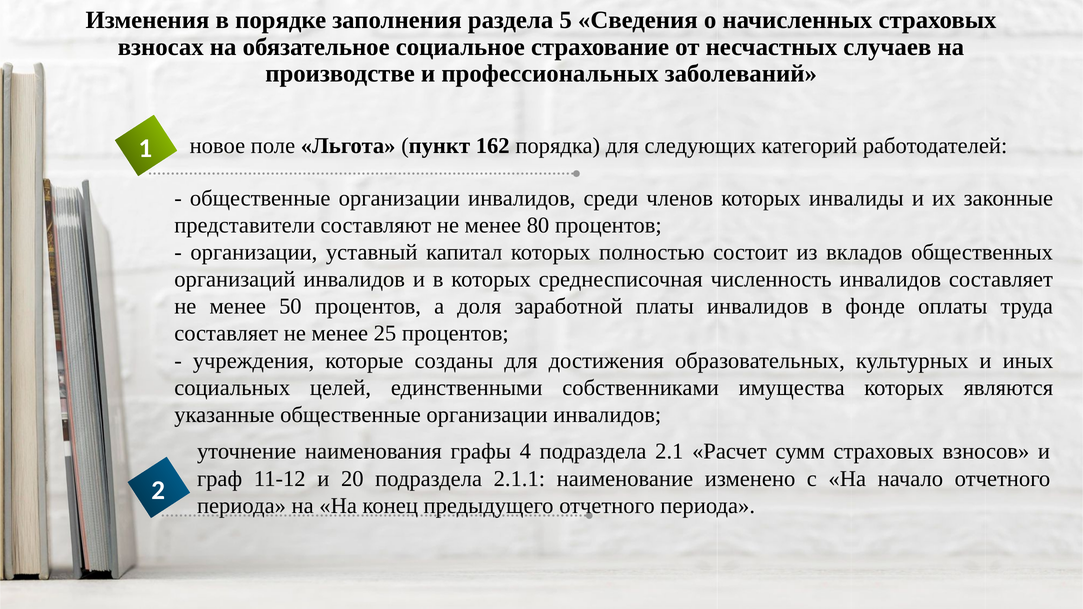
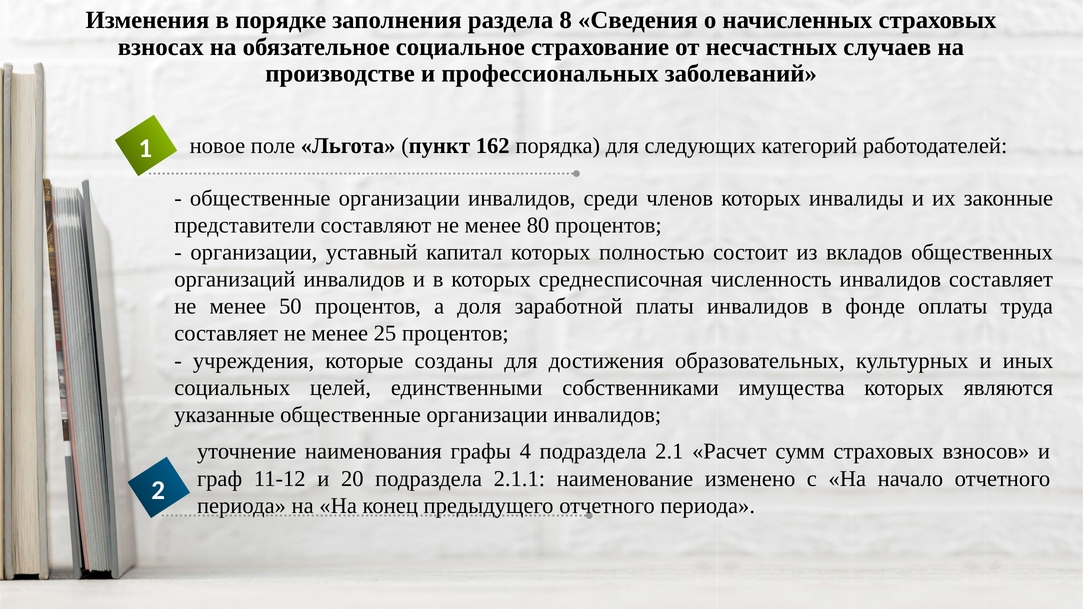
5: 5 -> 8 (566, 20)
